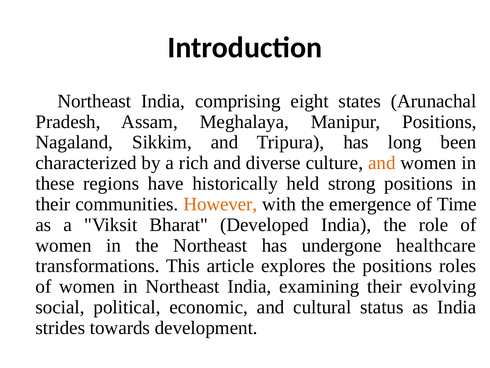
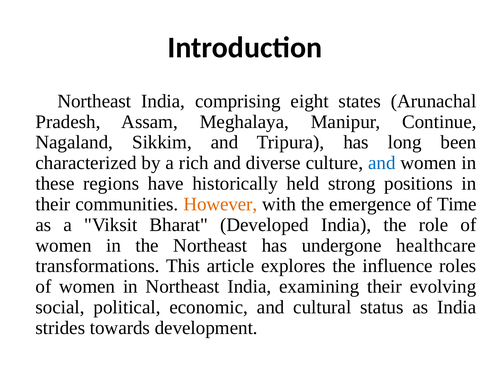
Manipur Positions: Positions -> Continue (439, 122)
and colour: orange -> blue (382, 163)
the positions: positions -> influence (398, 266)
